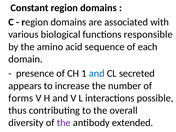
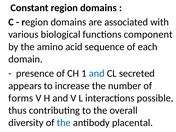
responsible: responsible -> component (148, 34)
the colour: purple -> blue (64, 123)
extended: extended -> placental (133, 123)
